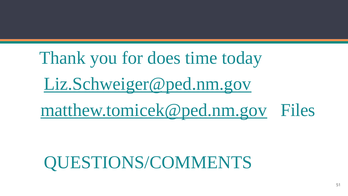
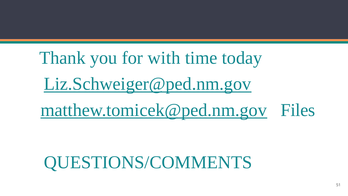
does: does -> with (164, 58)
